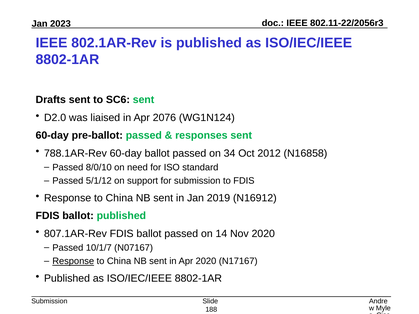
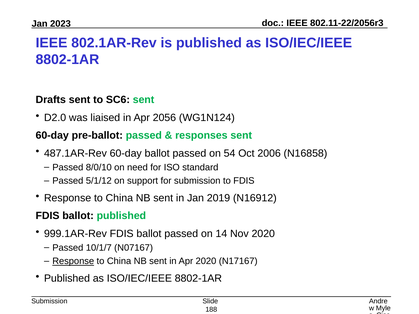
2076: 2076 -> 2056 (164, 118)
788.1AR-Rev: 788.1AR-Rev -> 487.1AR-Rev (75, 153)
34: 34 -> 54 (230, 153)
2012: 2012 -> 2006 (269, 153)
807.1AR-Rev: 807.1AR-Rev -> 999.1AR-Rev (75, 234)
